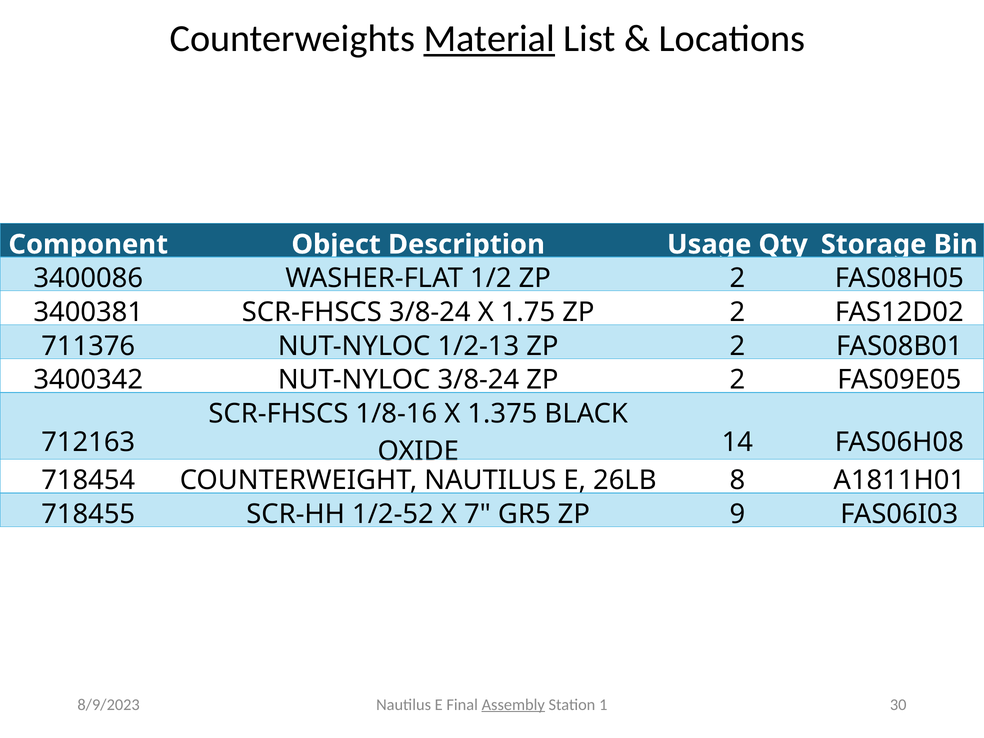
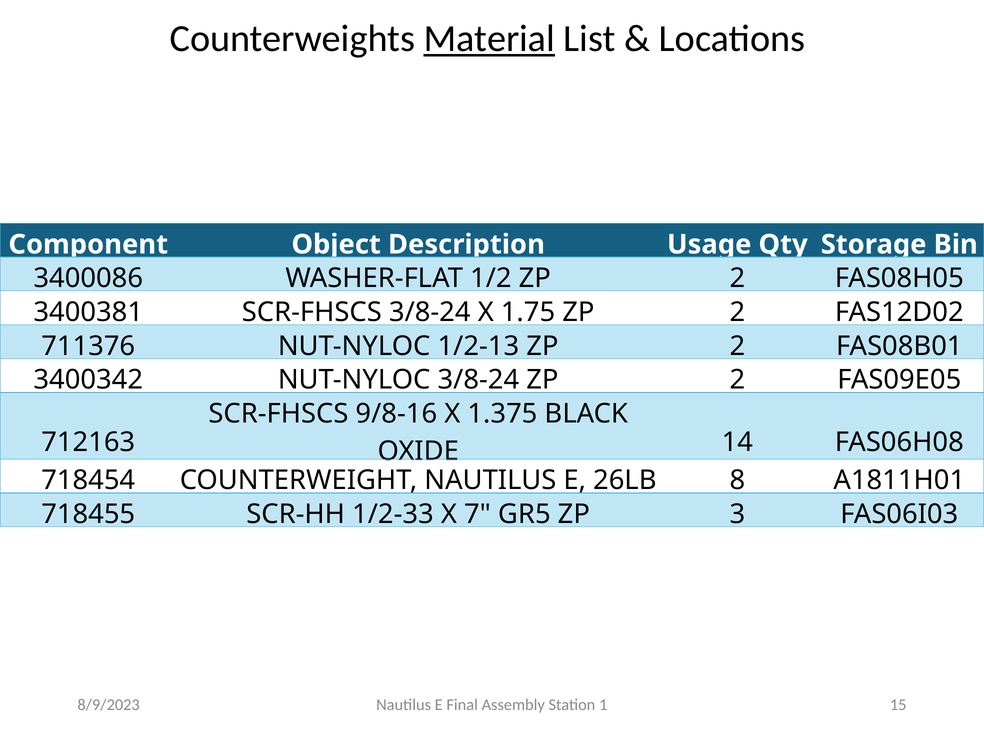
1/8-16: 1/8-16 -> 9/8-16 (396, 414)
1/2-52: 1/2-52 -> 1/2-33 (393, 514)
9: 9 -> 3 (737, 514)
Assembly underline: present -> none (513, 705)
30: 30 -> 15 (898, 705)
